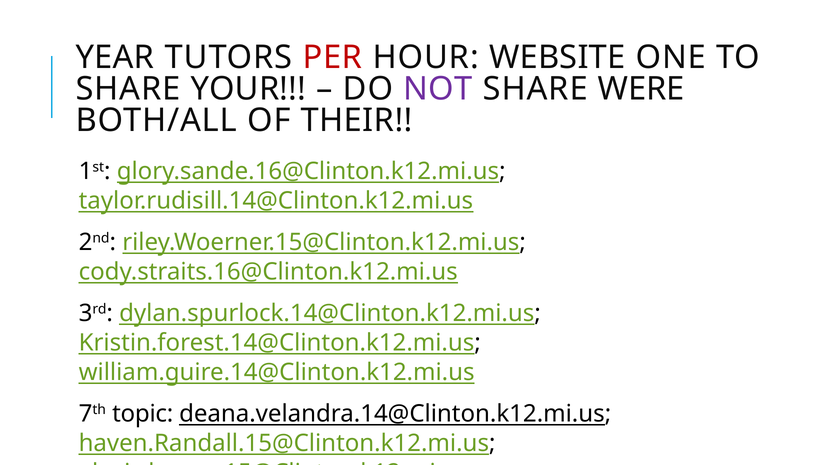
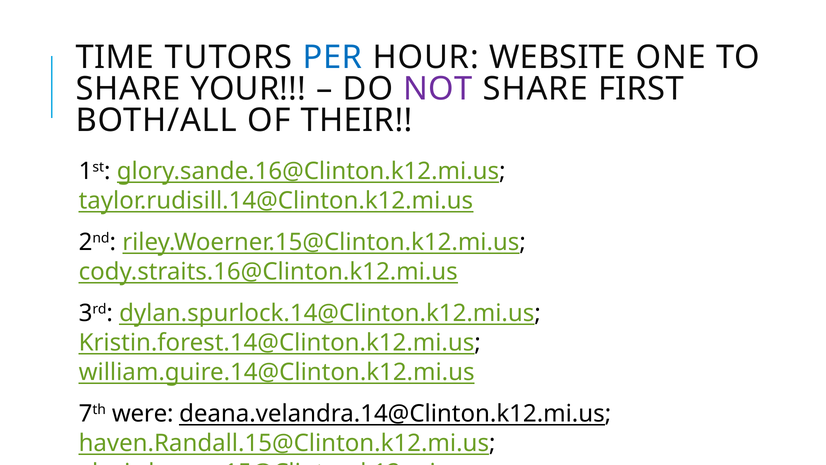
YEAR: YEAR -> TIME (115, 58)
PER colour: red -> blue (332, 58)
WERE: WERE -> FIRST (641, 89)
topic: topic -> were (143, 413)
